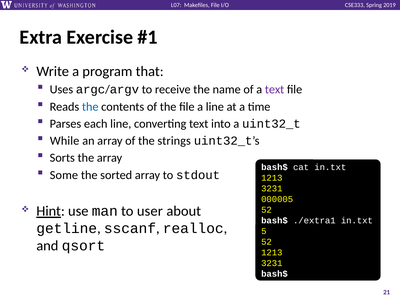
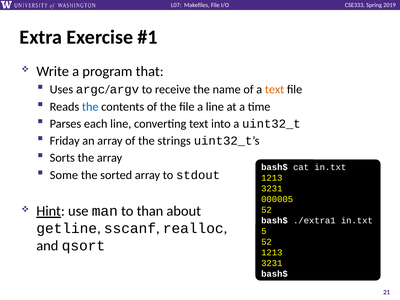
text colour: purple -> orange (275, 90)
While: While -> Friday (65, 141)
user: user -> than (150, 211)
